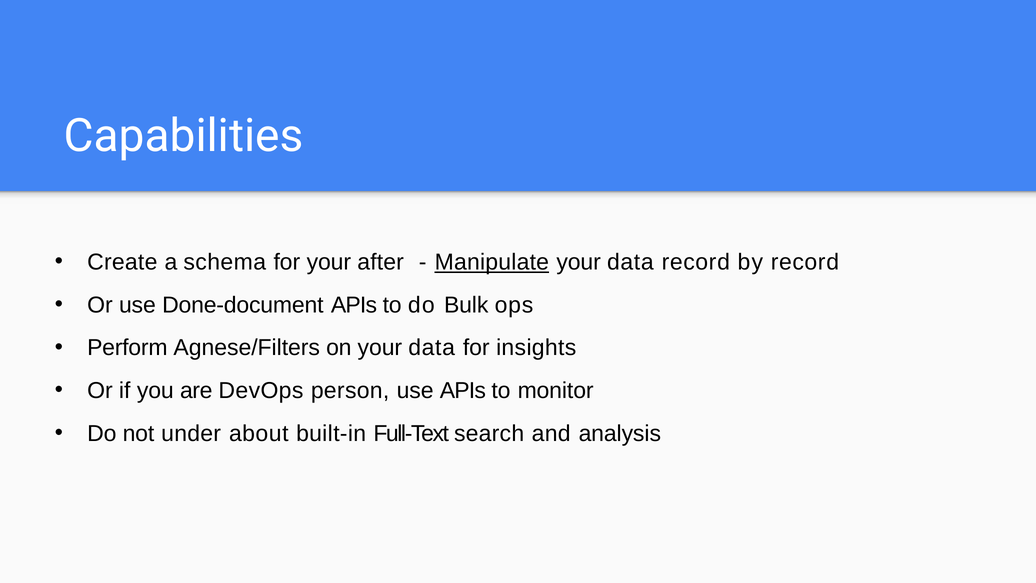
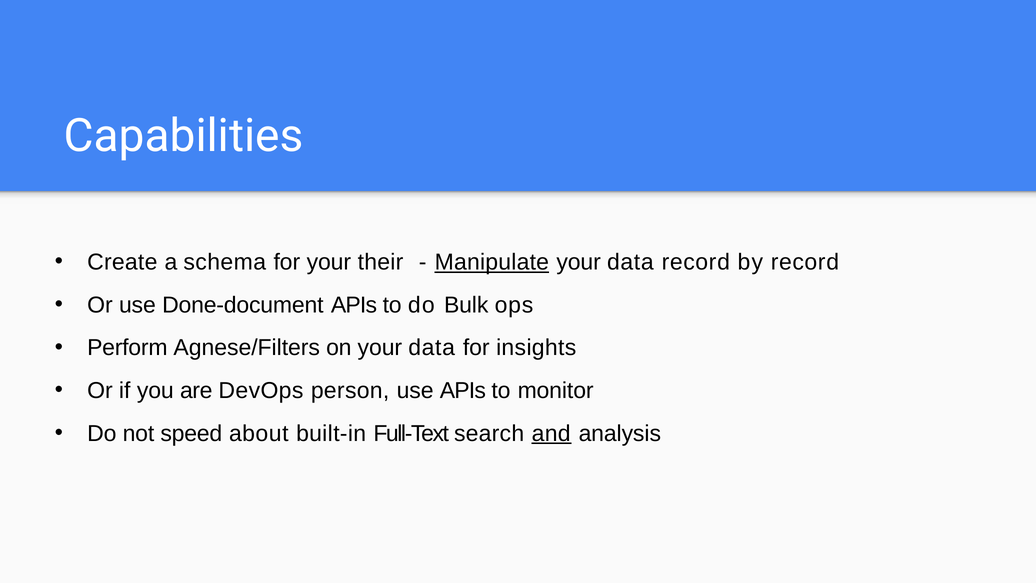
after: after -> their (381, 262)
under: under -> speed (191, 433)
and underline: none -> present (551, 433)
